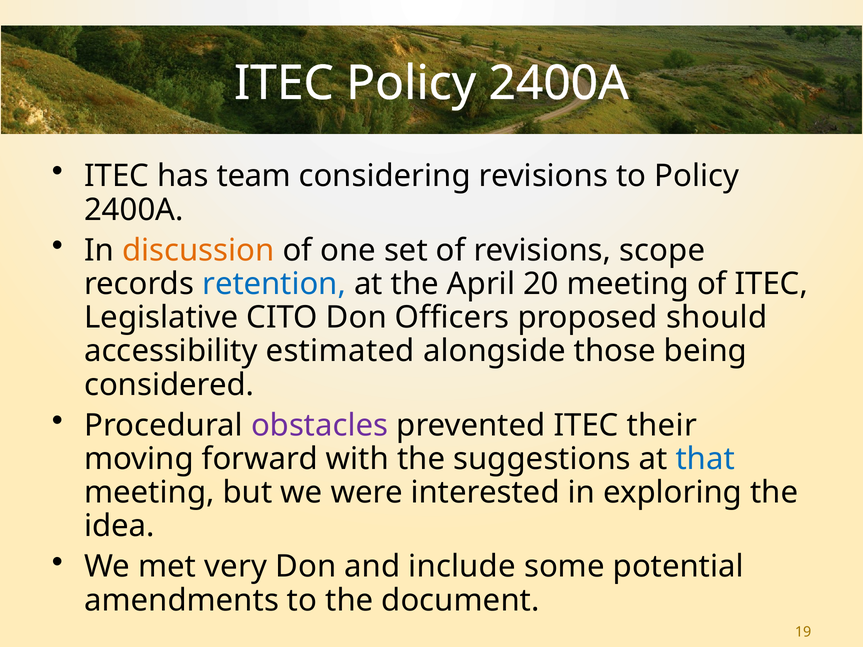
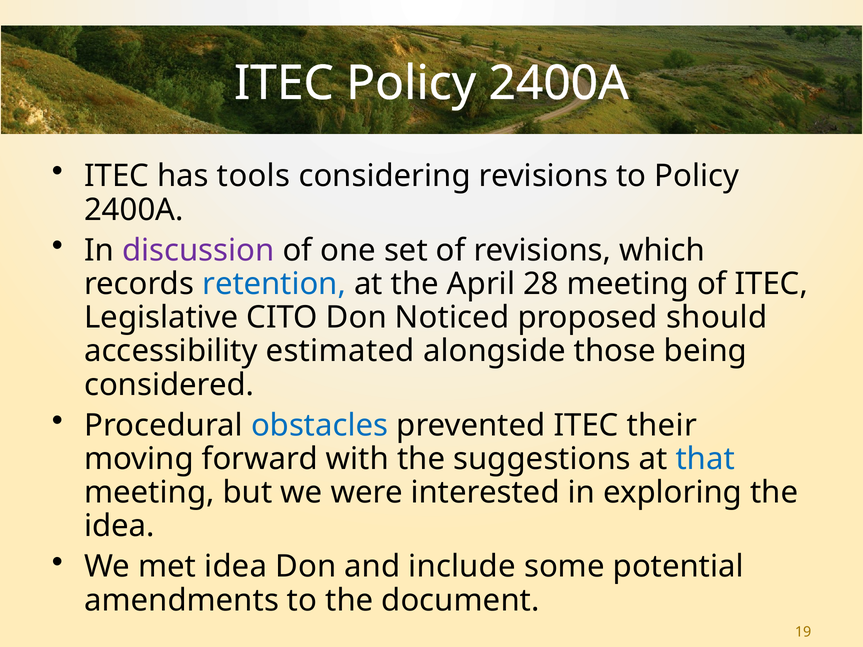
team: team -> tools (254, 176)
discussion colour: orange -> purple (198, 250)
scope: scope -> which (662, 250)
20: 20 -> 28 (541, 284)
Officers: Officers -> Noticed (452, 318)
obstacles colour: purple -> blue (320, 425)
met very: very -> idea (236, 567)
